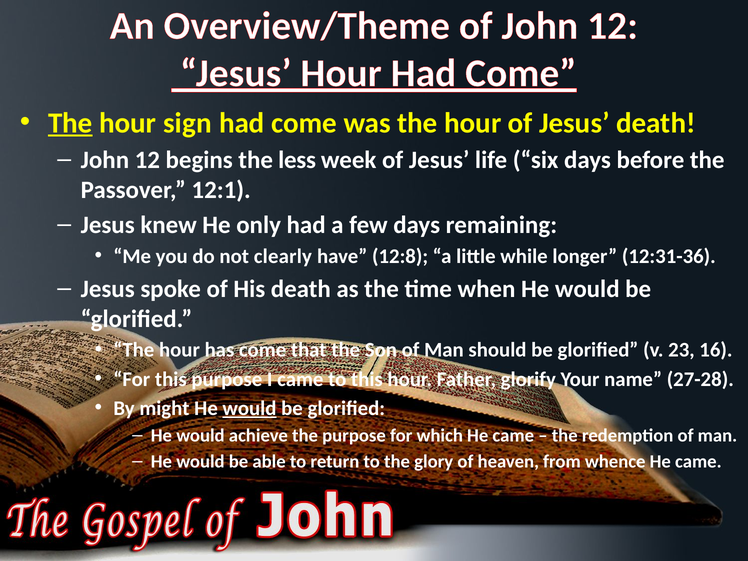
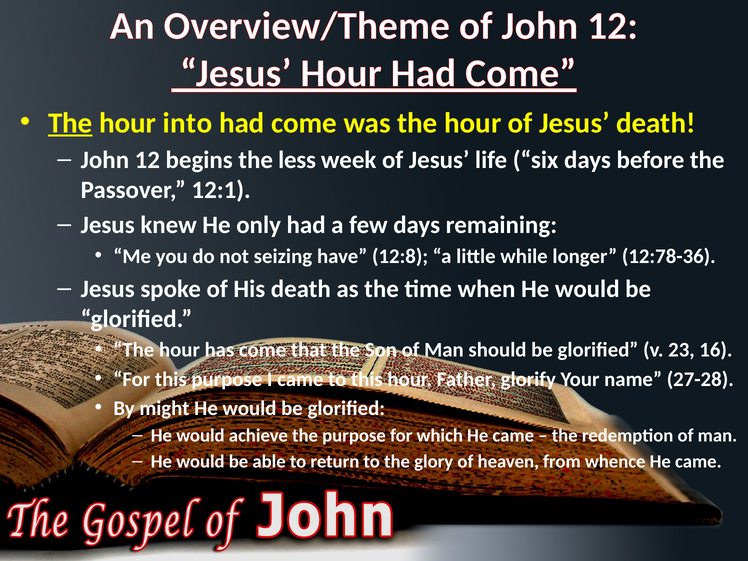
sign: sign -> into (188, 123)
clearly: clearly -> seizing (283, 256)
12:31-36: 12:31-36 -> 12:78-36 (669, 256)
would underline: present -> none (249, 408)
